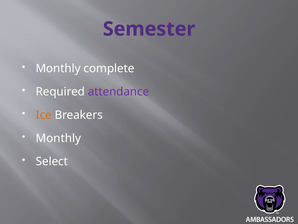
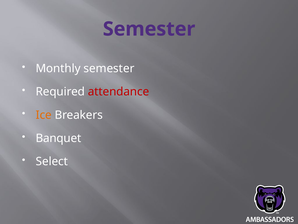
Monthly complete: complete -> semester (109, 68)
attendance colour: purple -> red (119, 92)
Monthly: Monthly -> Banquet (58, 138)
